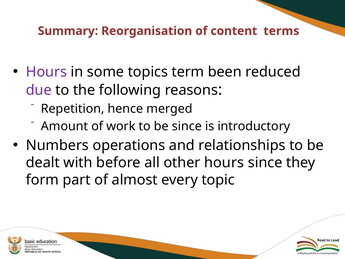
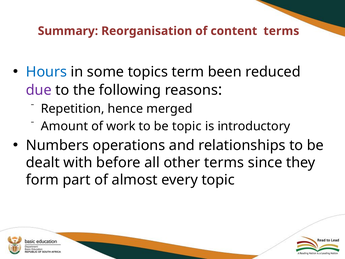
Hours colour: purple -> blue (46, 72)
be since: since -> topic (187, 126)
other hours: hours -> terms (224, 162)
